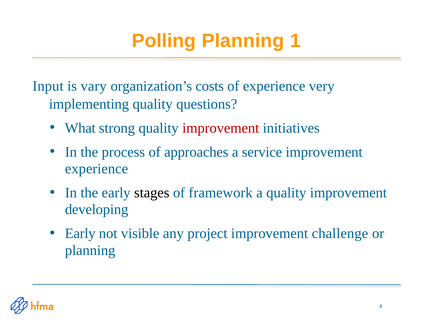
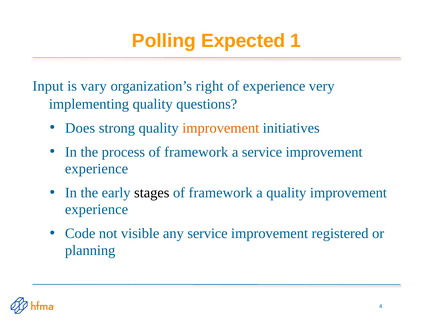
Polling Planning: Planning -> Expected (243, 41)
costs: costs -> right (210, 86)
What: What -> Does (80, 128)
improvement colour: red -> orange (221, 128)
process of approaches: approaches -> framework (196, 152)
developing: developing -> experience (97, 210)
Early: Early -> Code (80, 234)
any project: project -> service (207, 234)
challenge: challenge -> registered (340, 234)
